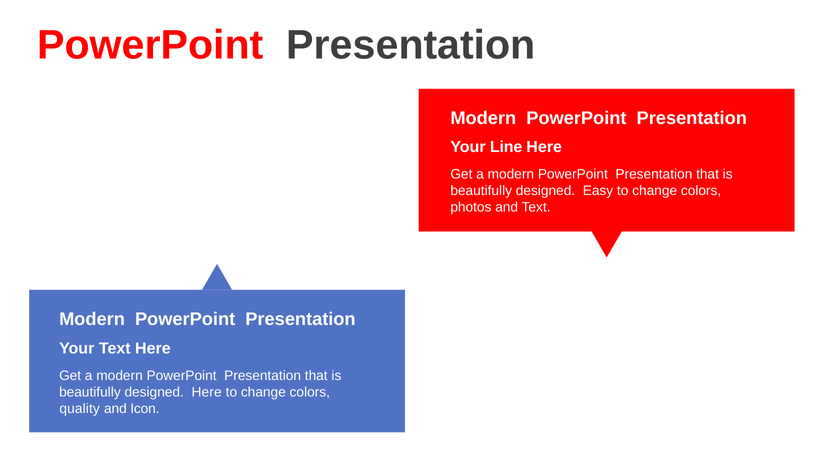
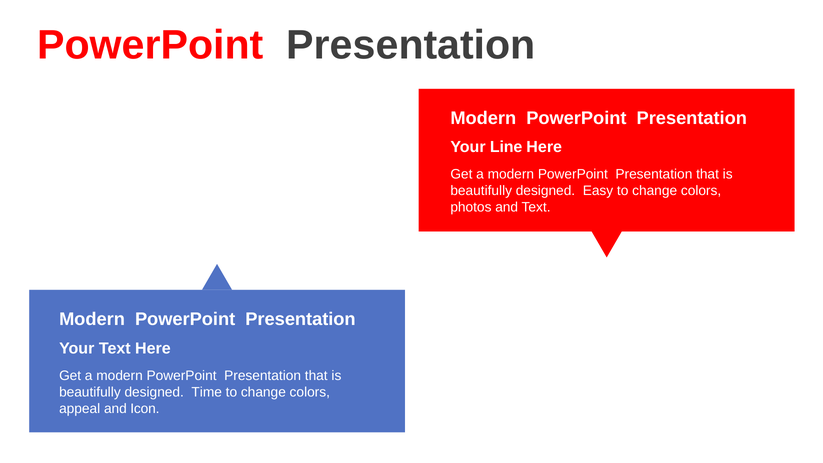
designed Here: Here -> Time (207, 392)
quality: quality -> appeal (80, 408)
